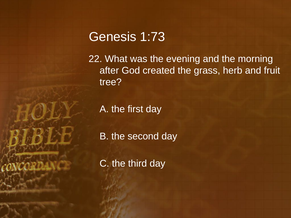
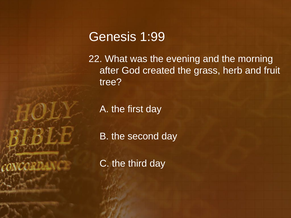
1:73: 1:73 -> 1:99 (153, 37)
